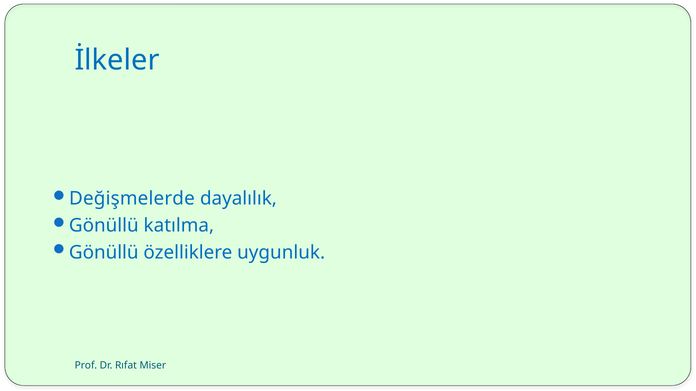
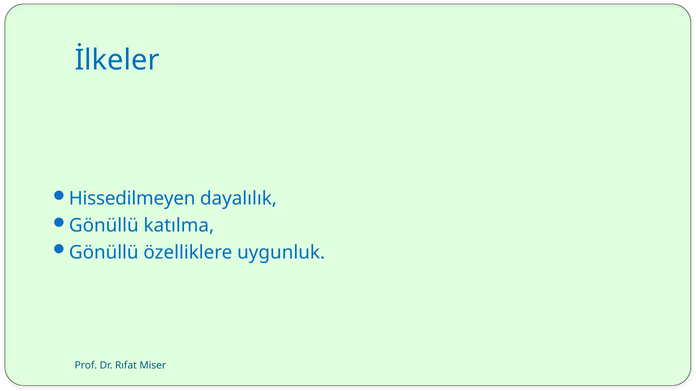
Değişmelerde: Değişmelerde -> Hissedilmeyen (132, 199)
